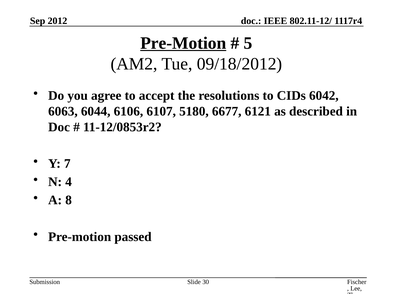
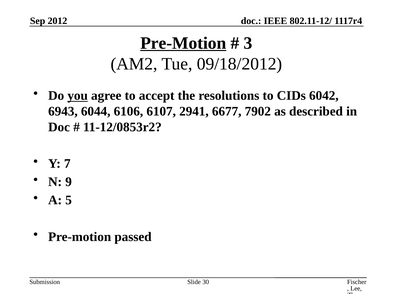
5: 5 -> 3 (248, 43)
you underline: none -> present (78, 96)
6063: 6063 -> 6943 (63, 112)
5180: 5180 -> 2941 (194, 112)
6121: 6121 -> 7902 (258, 112)
4: 4 -> 9 (69, 182)
8: 8 -> 5 (69, 201)
